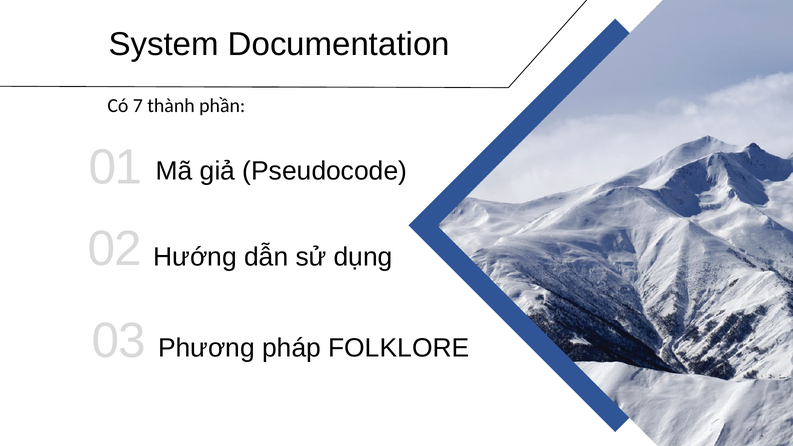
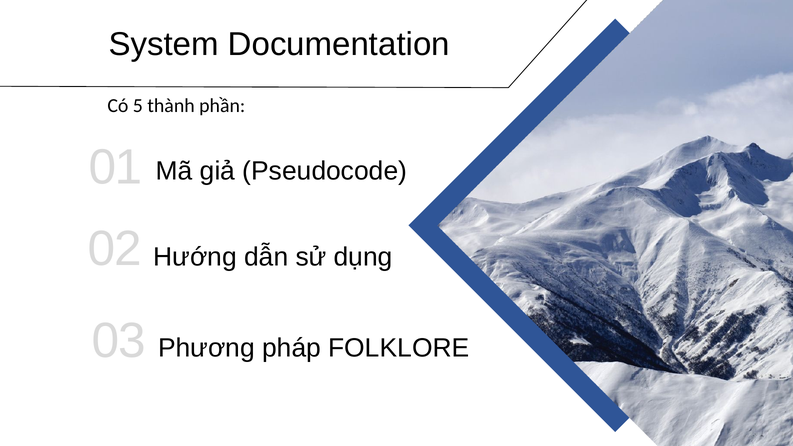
7: 7 -> 5 (138, 106)
